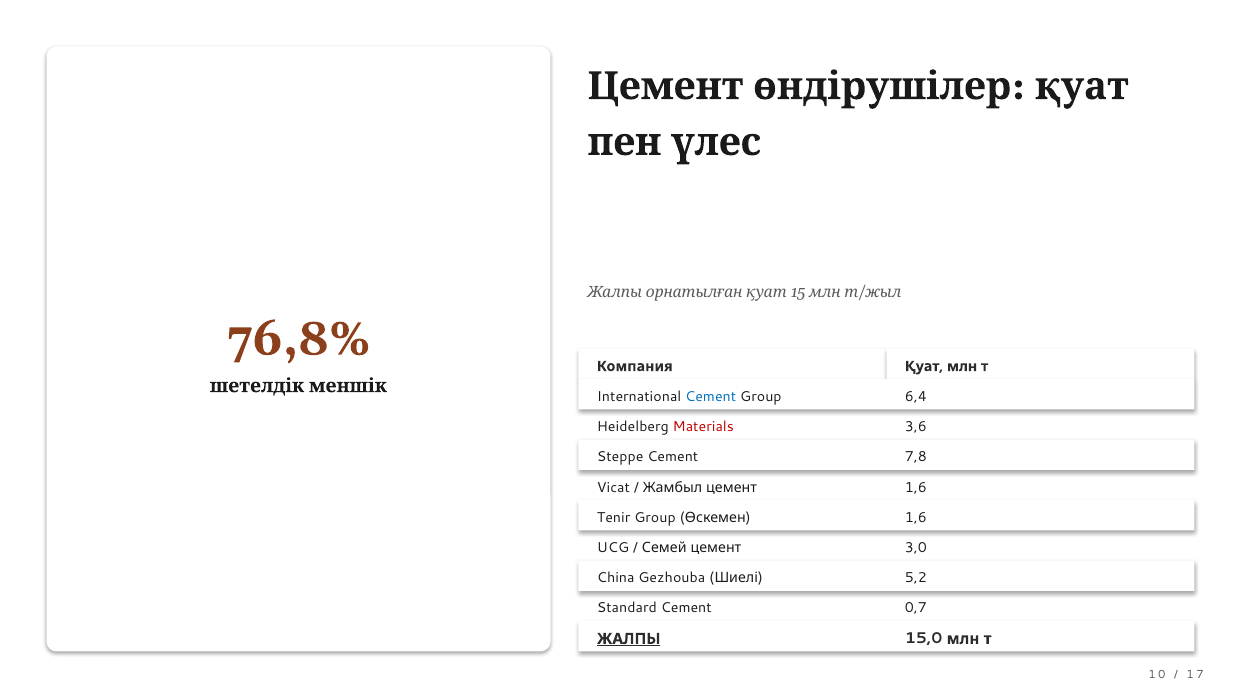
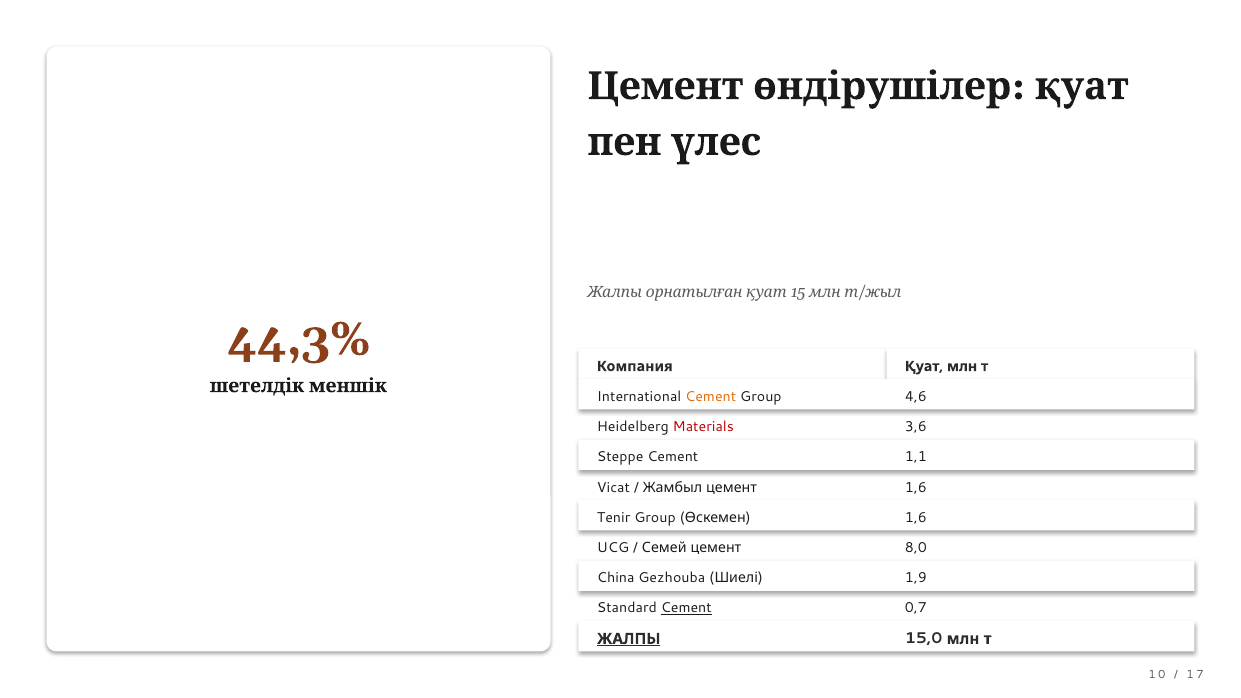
76,8%: 76,8% -> 44,3% (299, 339)
Cement colour: blue -> orange (711, 397)
6,4: 6,4 -> 4,6 (916, 397)
7,8: 7,8 -> 1,1 (916, 457)
3,0: 3,0 -> 8,0 (916, 548)
5,2: 5,2 -> 1,9 (916, 578)
Cement underline: none -> present (686, 608)
